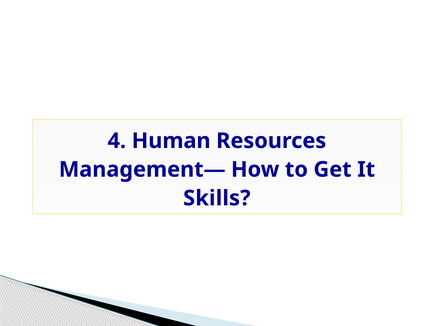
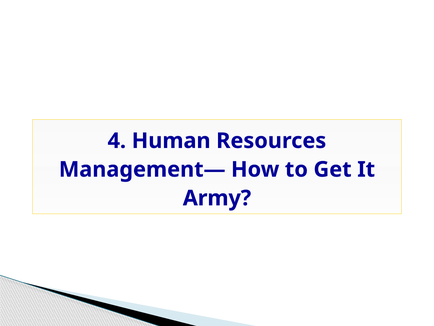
Skills: Skills -> Army (217, 198)
